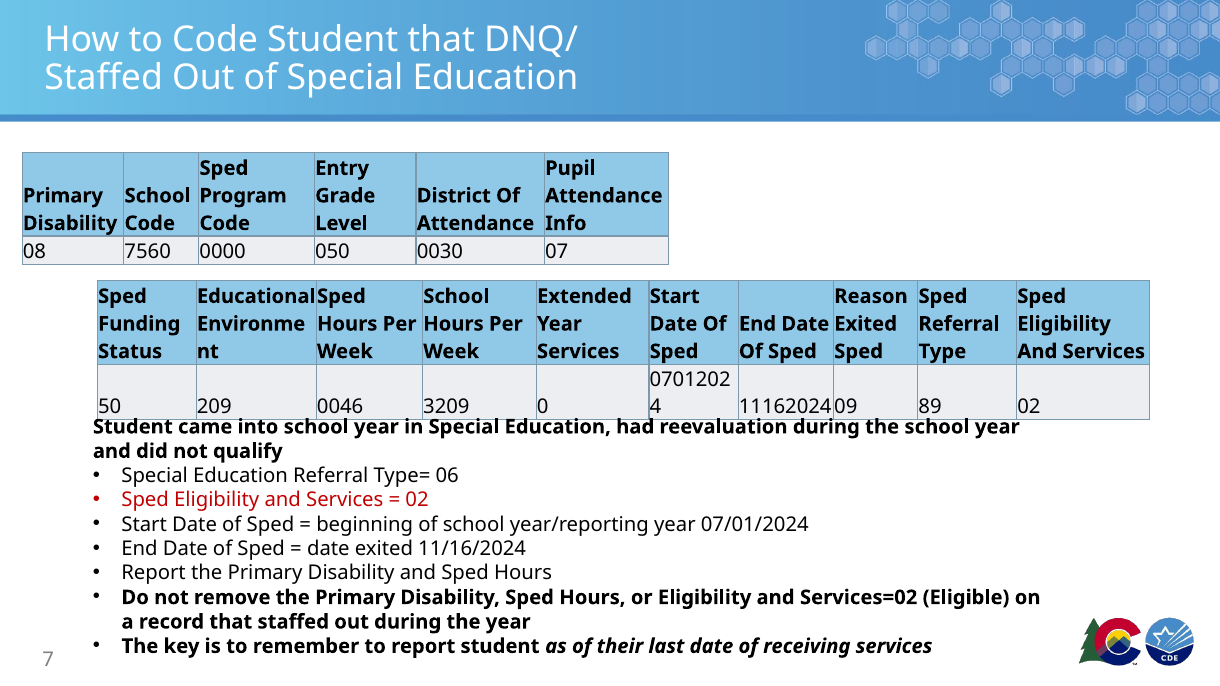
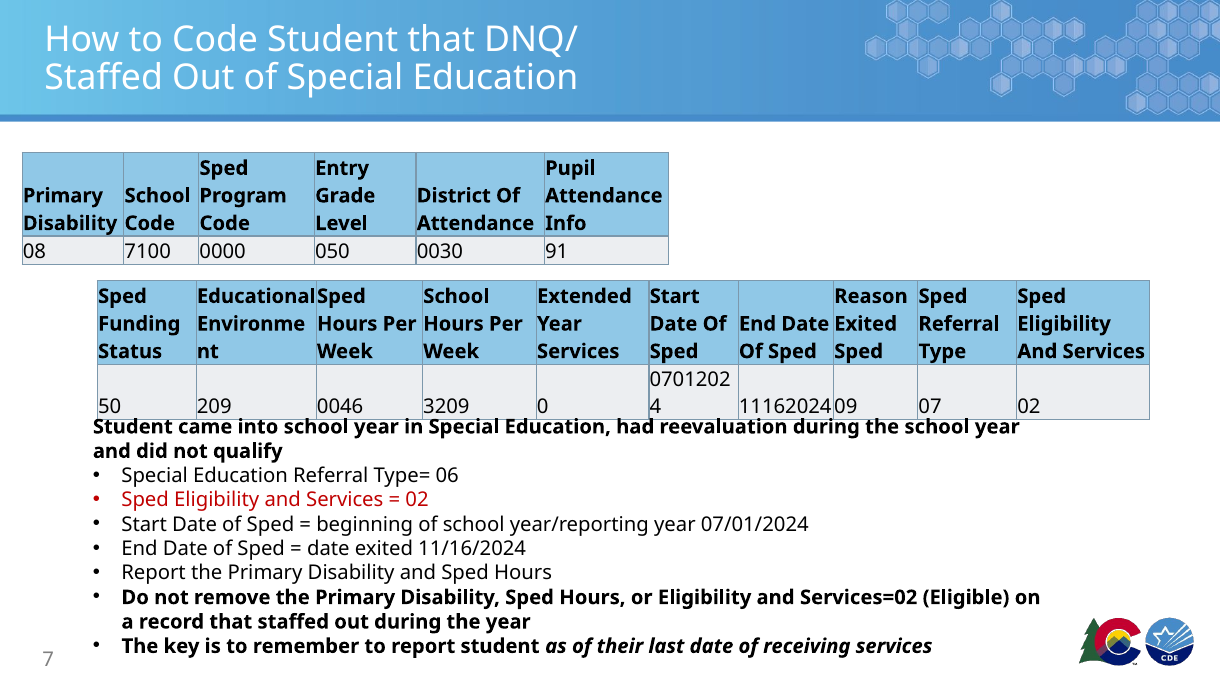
7560: 7560 -> 7100 (148, 252)
07: 07 -> 91 (557, 252)
89: 89 -> 07 (930, 407)
